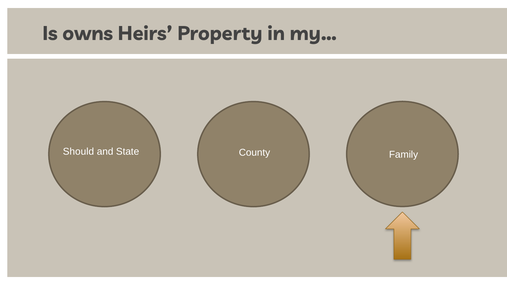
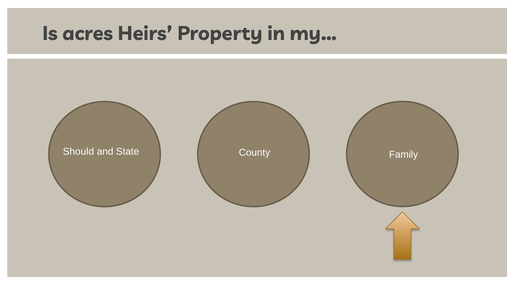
owns: owns -> acres (88, 34)
